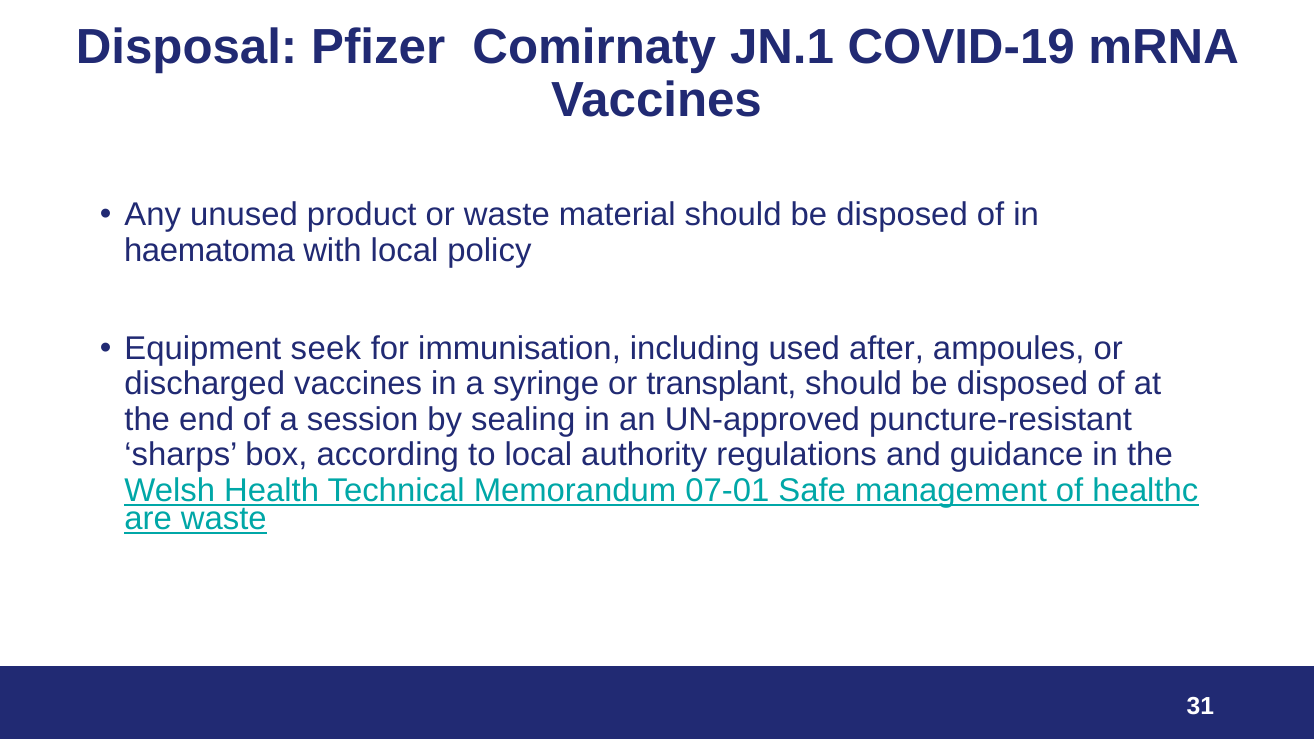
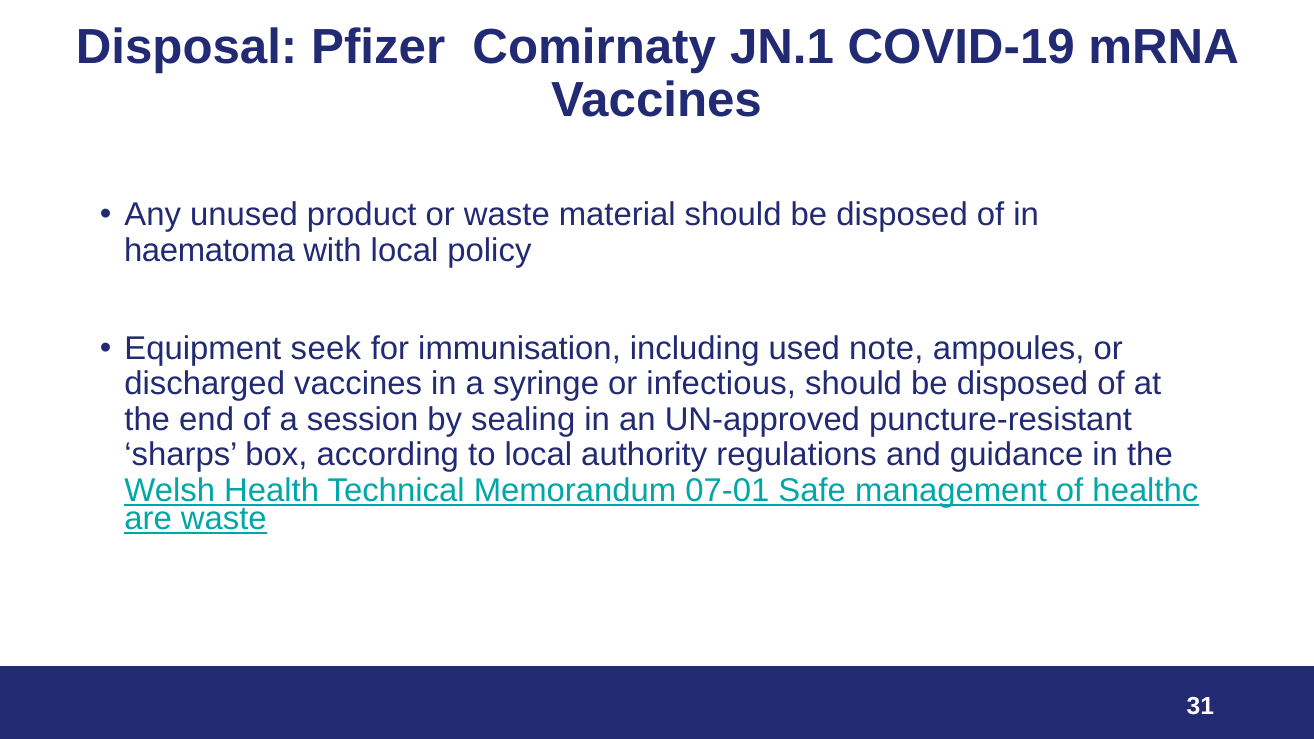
after: after -> note (886, 349)
transplant: transplant -> infectious (721, 384)
